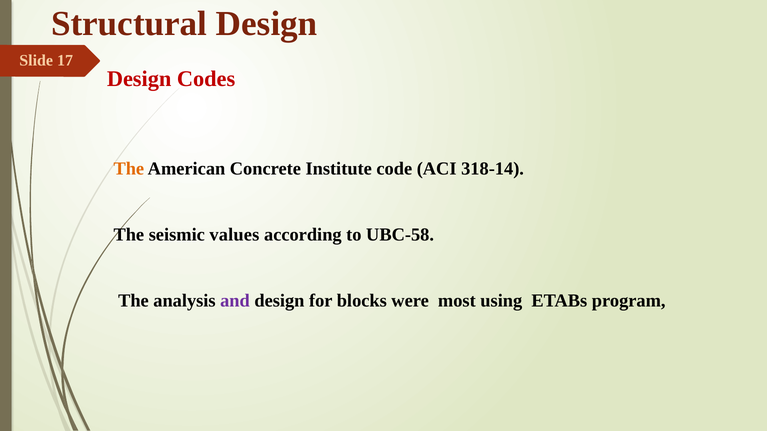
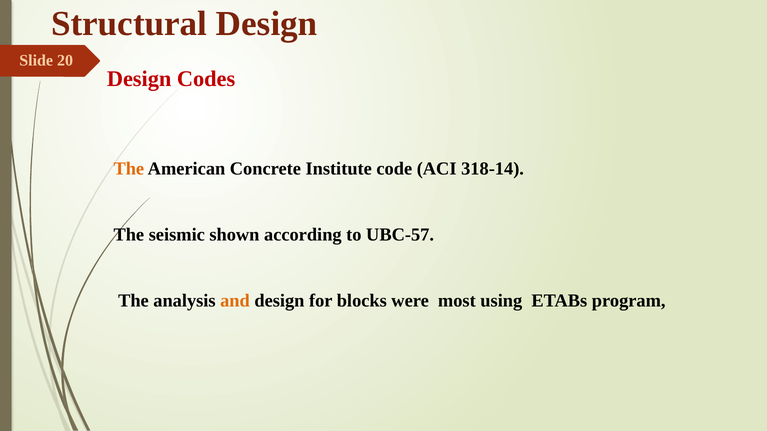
17: 17 -> 20 (65, 60)
values: values -> shown (234, 235)
UBC-58: UBC-58 -> UBC-57 (400, 235)
and colour: purple -> orange (235, 301)
